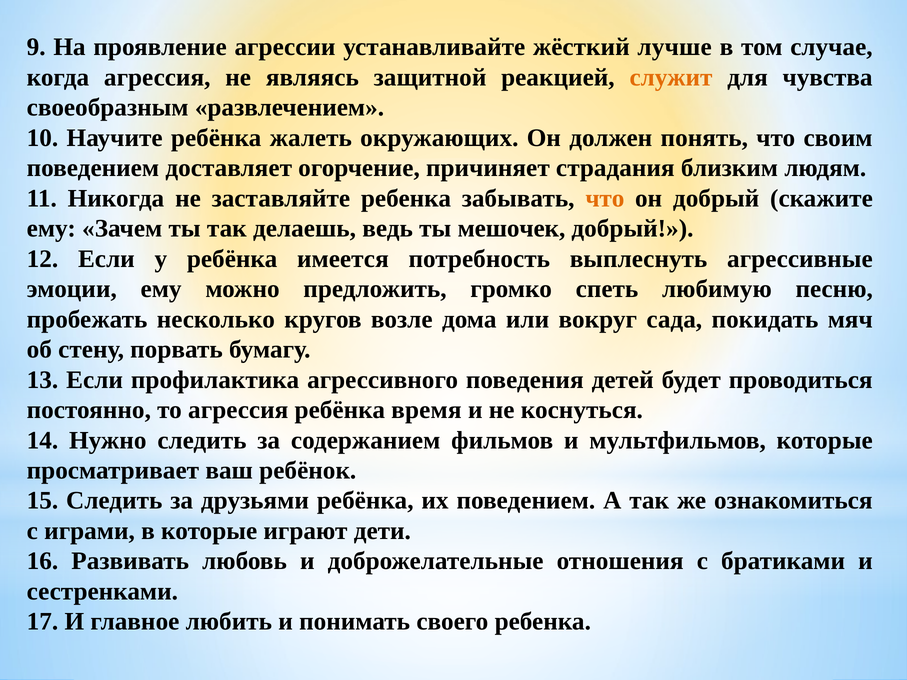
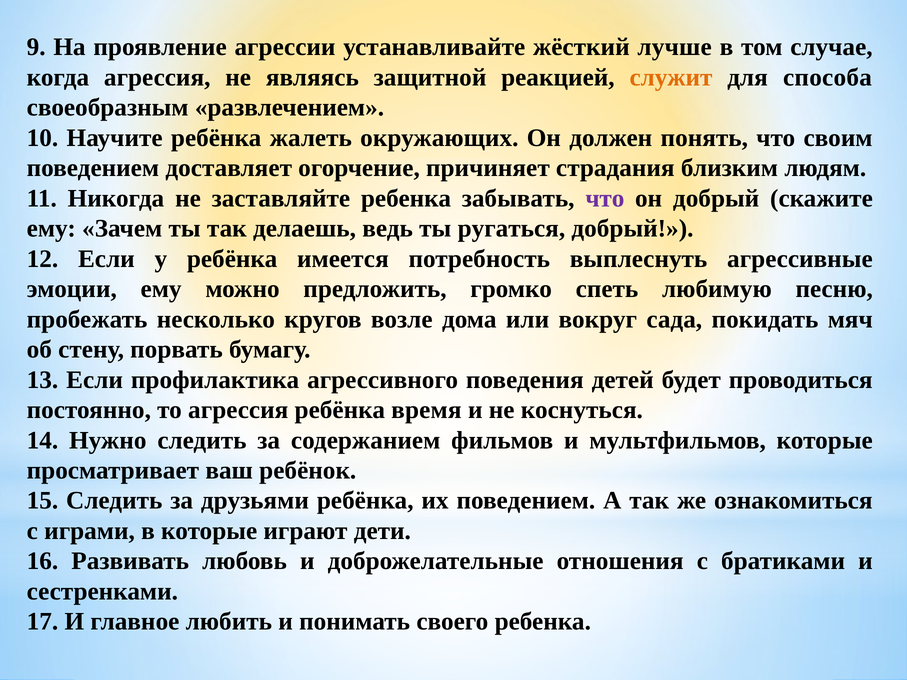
чувства: чувства -> способа (827, 77)
что colour: orange -> purple (605, 198)
мешочек: мешочек -> ругаться (511, 229)
